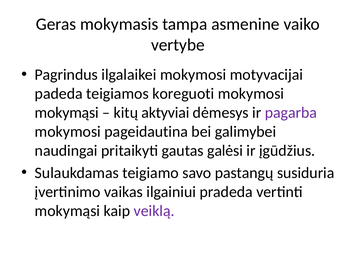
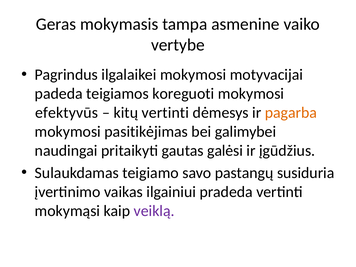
mokymąsi: mokymąsi -> efektyvūs (67, 113)
kitų aktyviai: aktyviai -> vertinti (165, 113)
pagarba colour: purple -> orange (291, 113)
pageidautina: pageidautina -> pasitikėjimas (146, 132)
